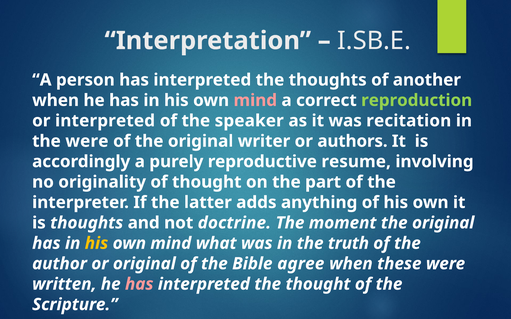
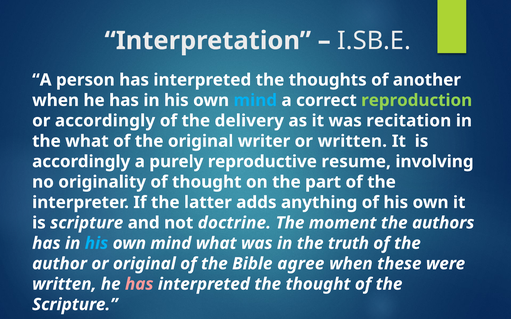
mind colour: pink -> light blue (255, 100)
or interpreted: interpreted -> accordingly (105, 121)
speaker: speaker -> delivery (249, 121)
the were: were -> what (87, 141)
or authors: authors -> written (352, 141)
is thoughts: thoughts -> scripture (87, 223)
moment the original: original -> authors (443, 223)
his colour: yellow -> light blue (97, 244)
